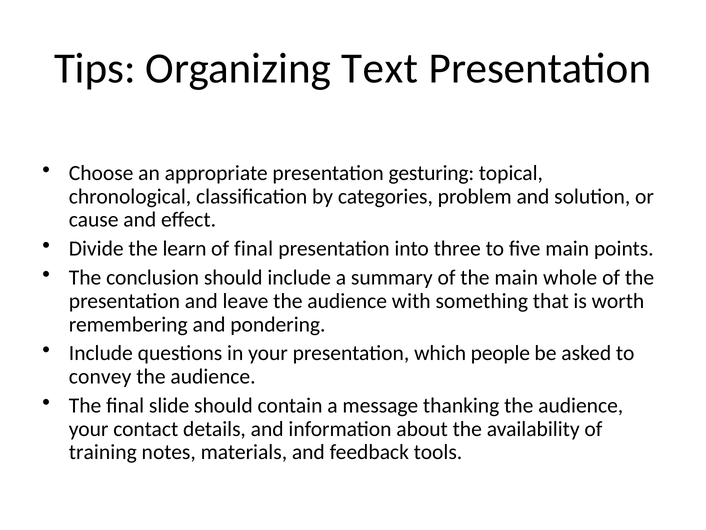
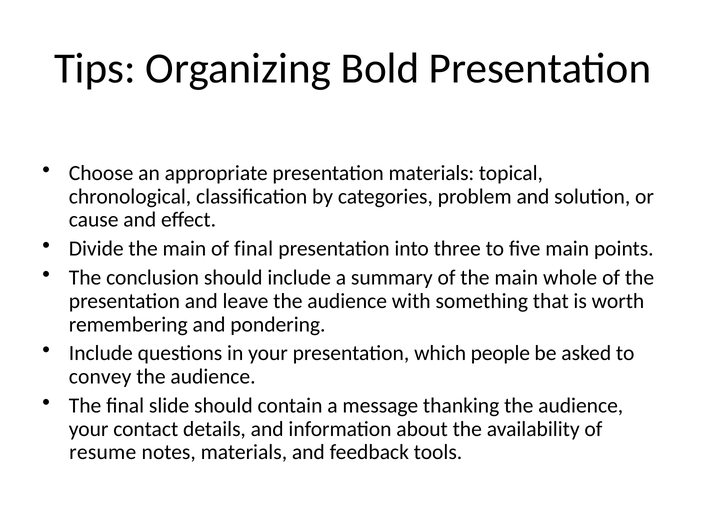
Text: Text -> Bold (380, 68)
presentation gesturing: gesturing -> materials (431, 173)
Divide the learn: learn -> main (184, 249)
training: training -> resume (103, 452)
